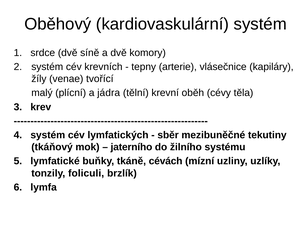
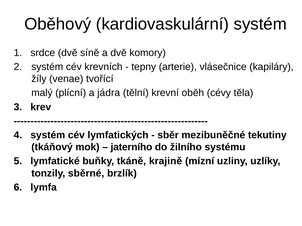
cévách: cévách -> krajině (166, 162)
foliculi: foliculi -> sběrné (86, 174)
